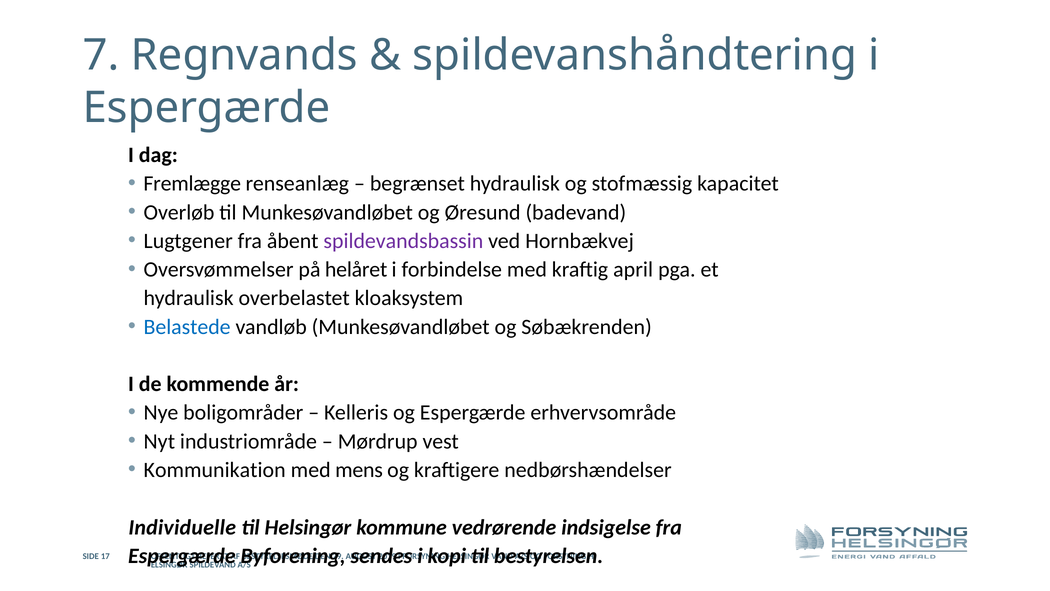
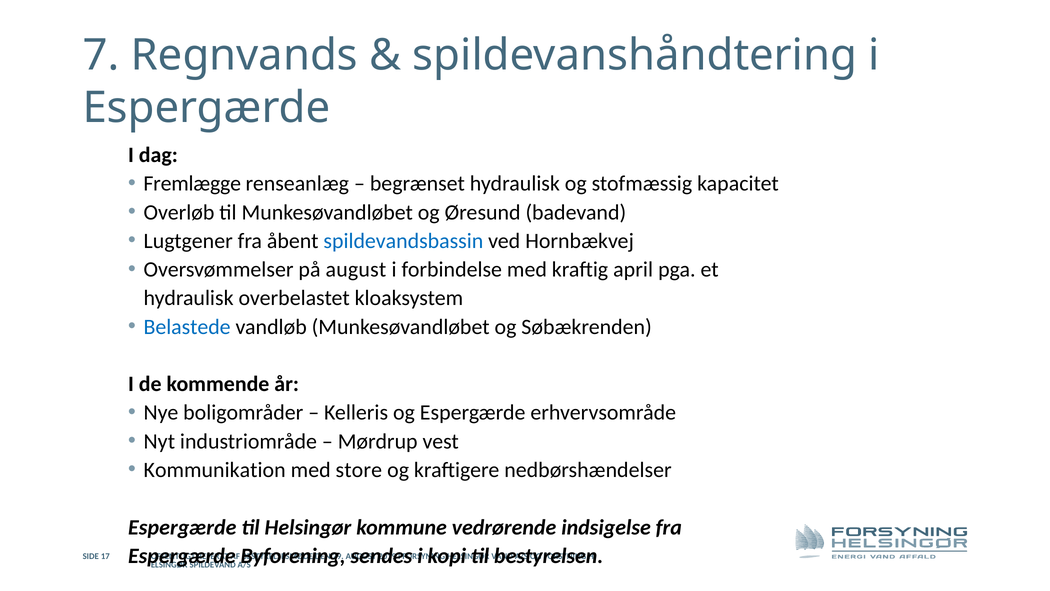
spildevandsbassin colour: purple -> blue (403, 241)
på helåret: helåret -> august (356, 269)
mens: mens -> store (359, 470)
Individuelle: Individuelle -> Espergærde (182, 527)
